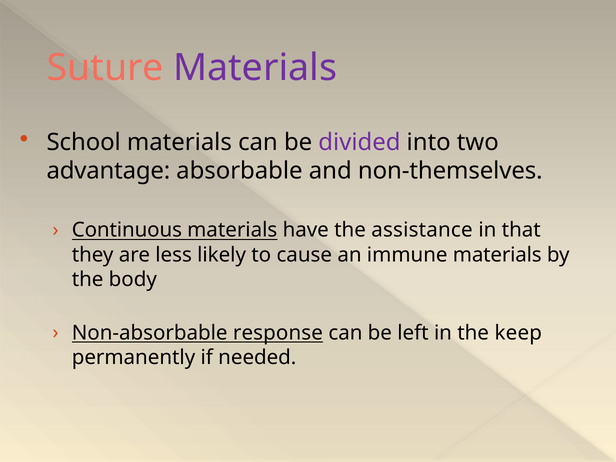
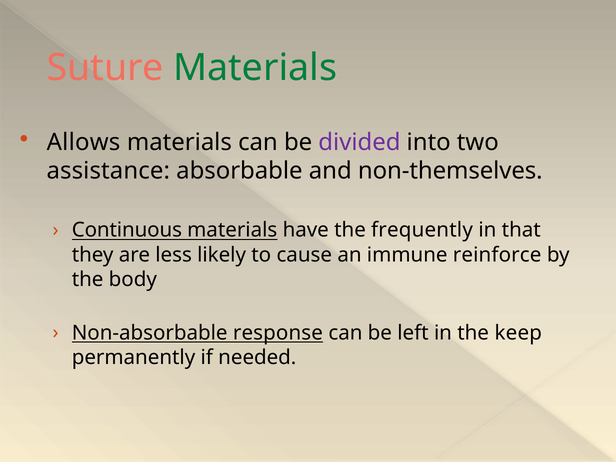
Materials colour: purple -> green (255, 68)
School: School -> Allows (83, 142)
advantage: advantage -> assistance (108, 171)
assistance: assistance -> frequently (422, 230)
immune materials: materials -> reinforce (497, 255)
